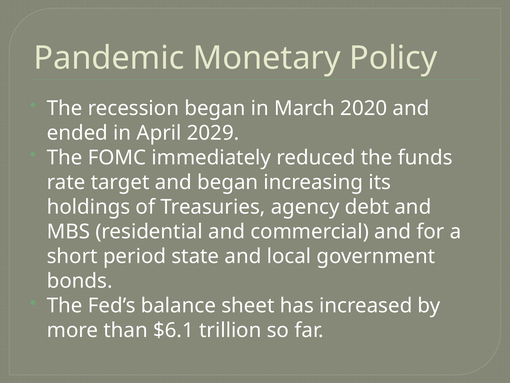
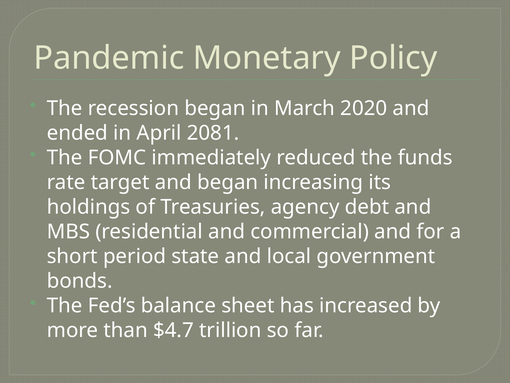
2029: 2029 -> 2081 (213, 133)
$6.1: $6.1 -> $4.7 (174, 330)
